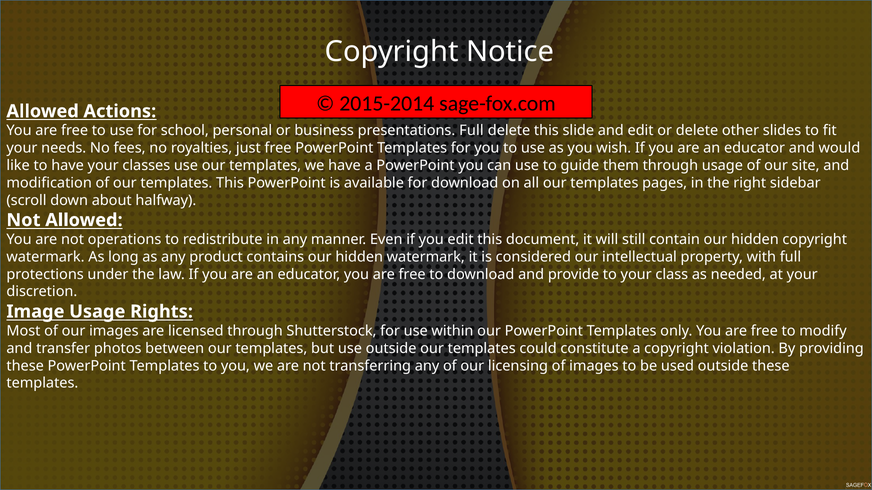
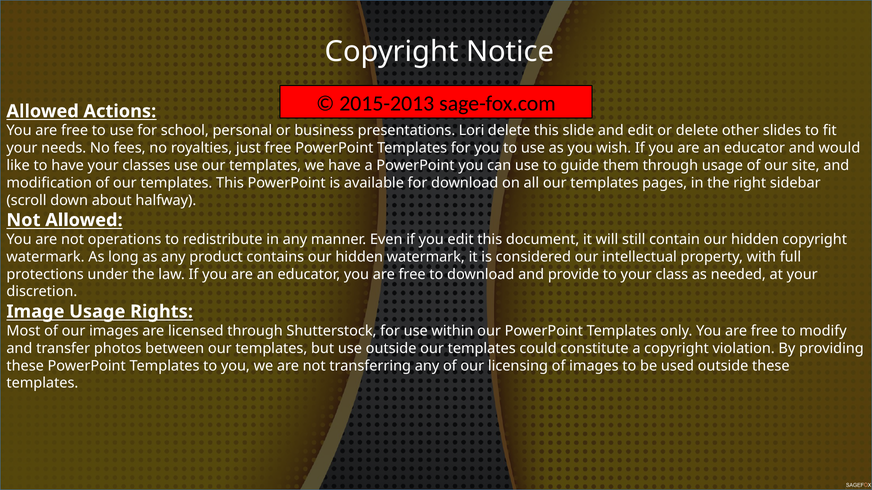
2015-2014: 2015-2014 -> 2015-2013 (387, 103)
presentations Full: Full -> Lori (472, 131)
